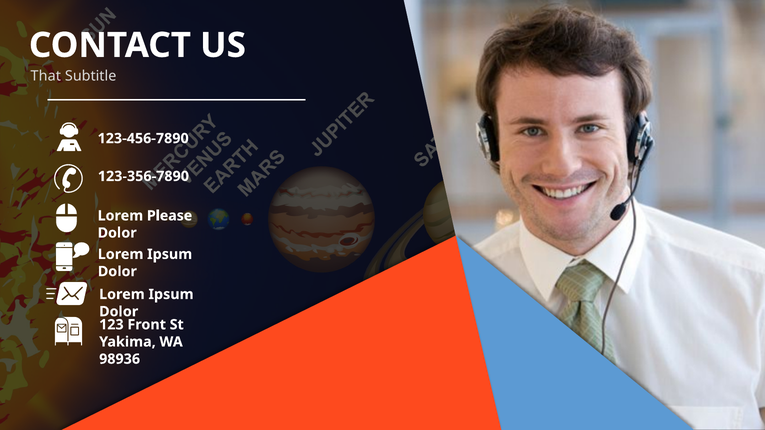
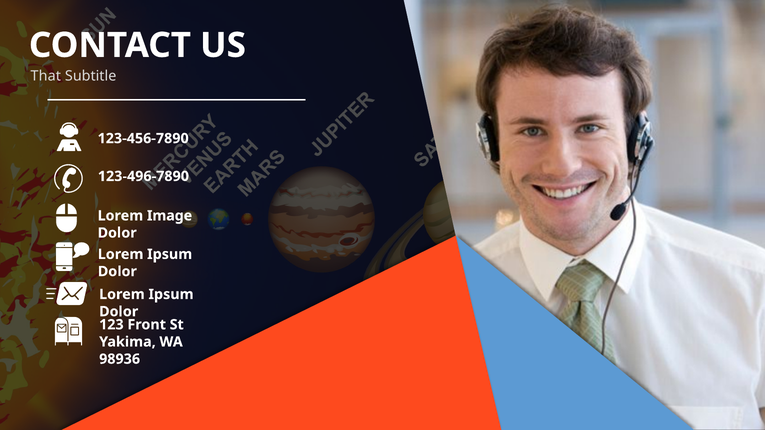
123-356-7890: 123-356-7890 -> 123-496-7890 (143, 176)
Please: Please -> Image (170, 216)
